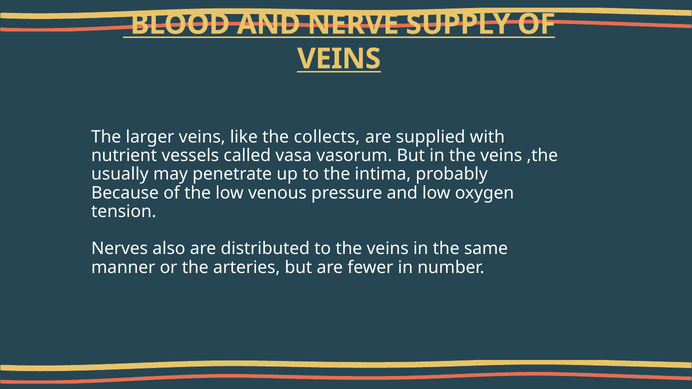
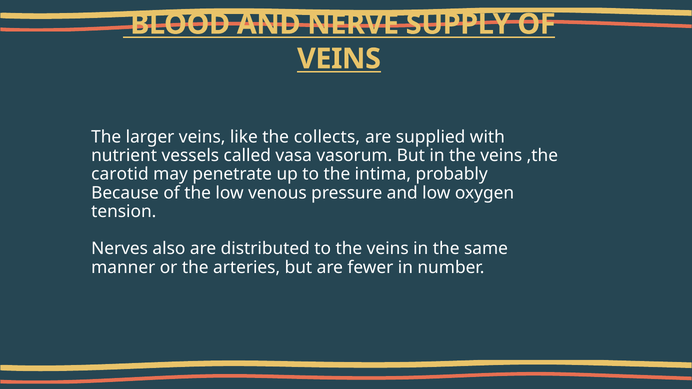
usually: usually -> carotid (120, 174)
